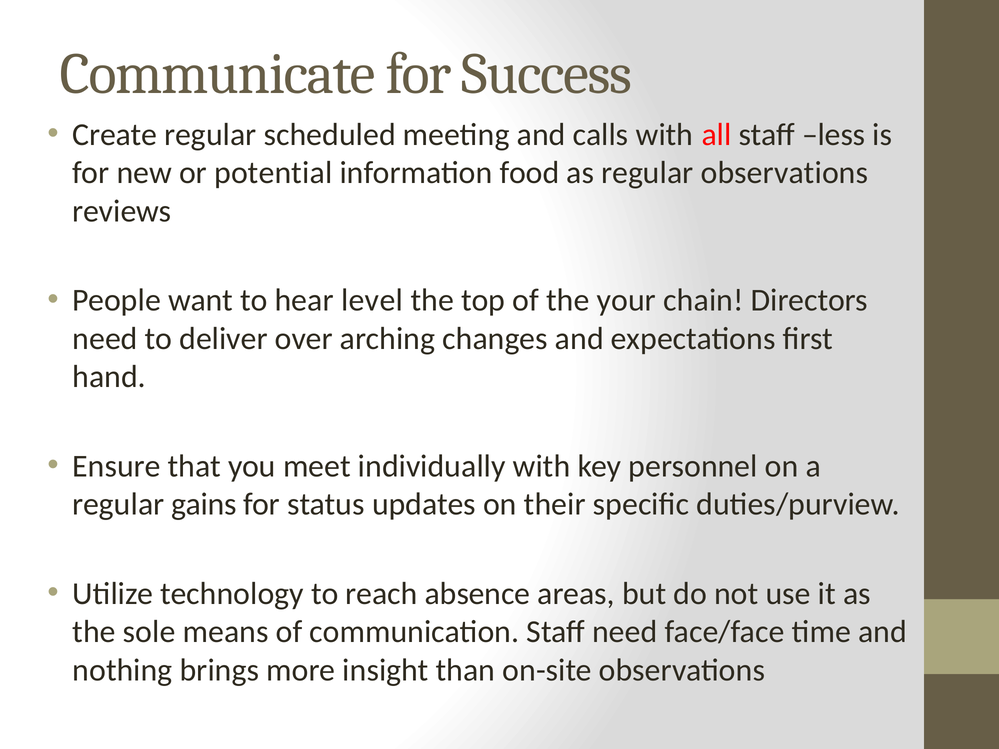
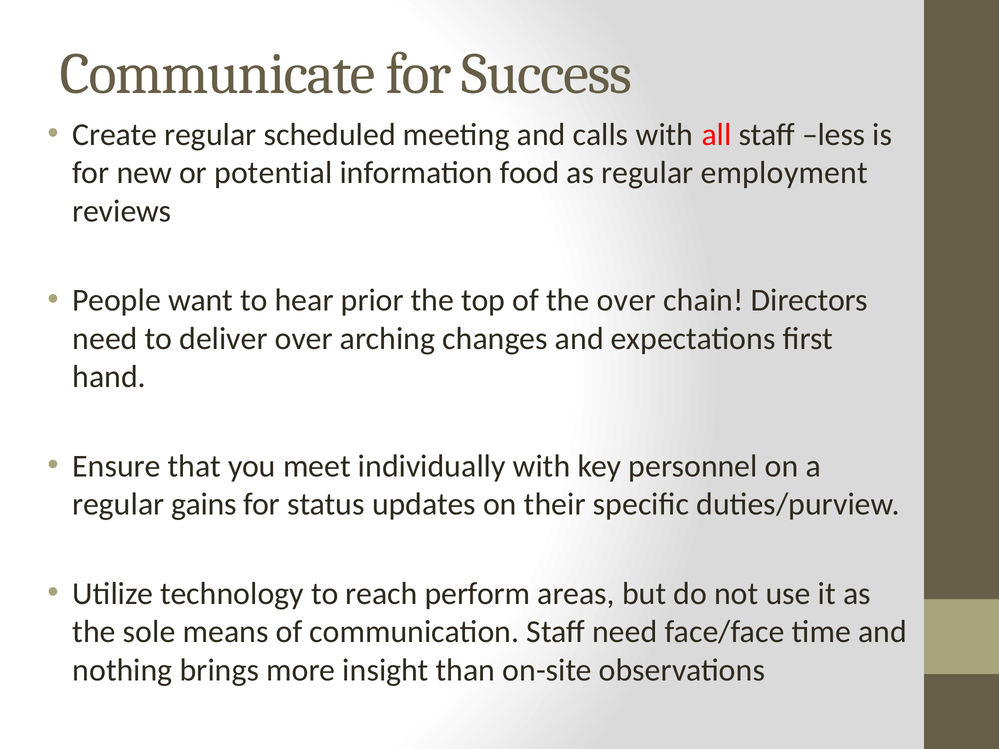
regular observations: observations -> employment (784, 173)
level: level -> prior (372, 300)
the your: your -> over (626, 300)
absence: absence -> perform (478, 594)
